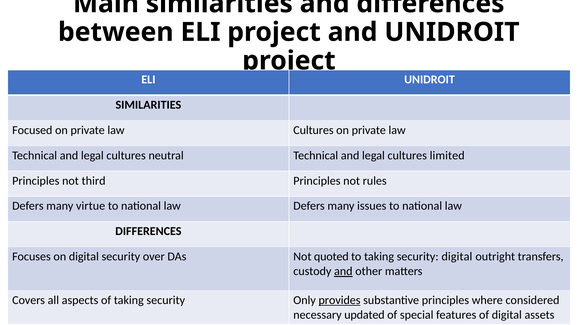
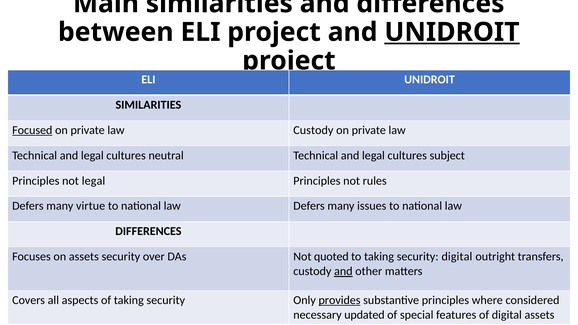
UNIDROIT underline: none -> present (452, 32)
Focused underline: none -> present (32, 130)
law Cultures: Cultures -> Custody (313, 130)
limited: limited -> subject (447, 155)
not third: third -> legal (94, 181)
on digital: digital -> assets (84, 257)
